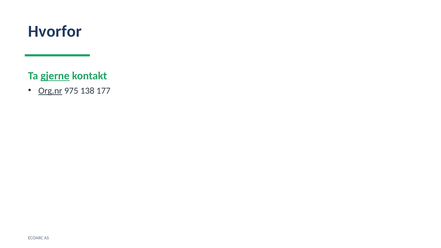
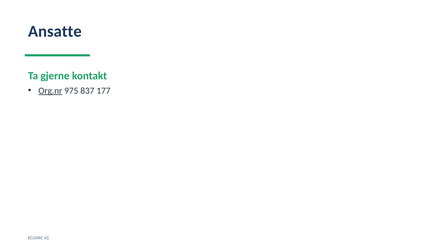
Hvorfor: Hvorfor -> Ansatte (55, 31)
gjerne underline: present -> none (55, 76)
138: 138 -> 837 (87, 91)
